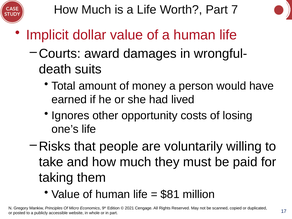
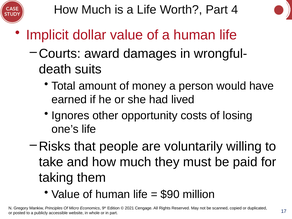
7: 7 -> 4 (235, 10)
$81: $81 -> $90 (170, 194)
